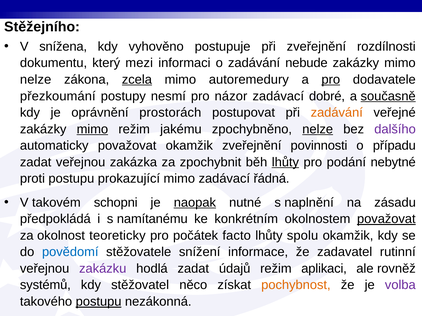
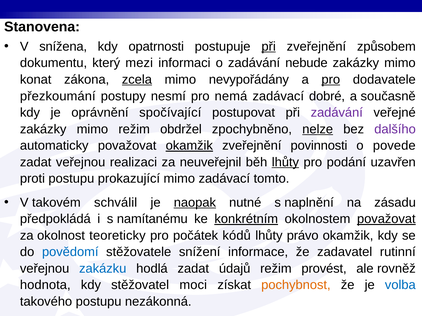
Stěžejního: Stěžejního -> Stanovena (42, 27)
vyhověno: vyhověno -> opatrnosti (156, 47)
při underline: none -> present (269, 47)
rozdílnosti: rozdílnosti -> způsobem (386, 47)
nelze: nelze -> konat (36, 80)
autoremedury: autoremedury -> nevypořádány (249, 80)
názor: názor -> nemá (231, 96)
současně underline: present -> none (388, 96)
prostorách: prostorách -> spočívající (170, 113)
zadávání colour: orange -> purple (337, 113)
mimo underline: present -> none (92, 129)
jakému: jakému -> obdržel (181, 129)
okamžik underline: none -> present (189, 146)
případu: případu -> povede (394, 146)
zakázka: zakázka -> realizaci (133, 162)
zpochybnit: zpochybnit -> neuveřejnil (211, 162)
nebytné: nebytné -> uzavřen (393, 162)
řádná: řádná -> tomto (271, 179)
schopni: schopni -> schválil (116, 203)
konkrétním underline: none -> present (246, 219)
facto: facto -> kódů (237, 236)
spolu: spolu -> právo (303, 236)
zakázku colour: purple -> blue (103, 269)
aplikaci: aplikaci -> provést (324, 269)
systémů: systémů -> hodnota (45, 286)
něco: něco -> moci (193, 286)
volba colour: purple -> blue (400, 286)
postupu underline: present -> none (99, 302)
